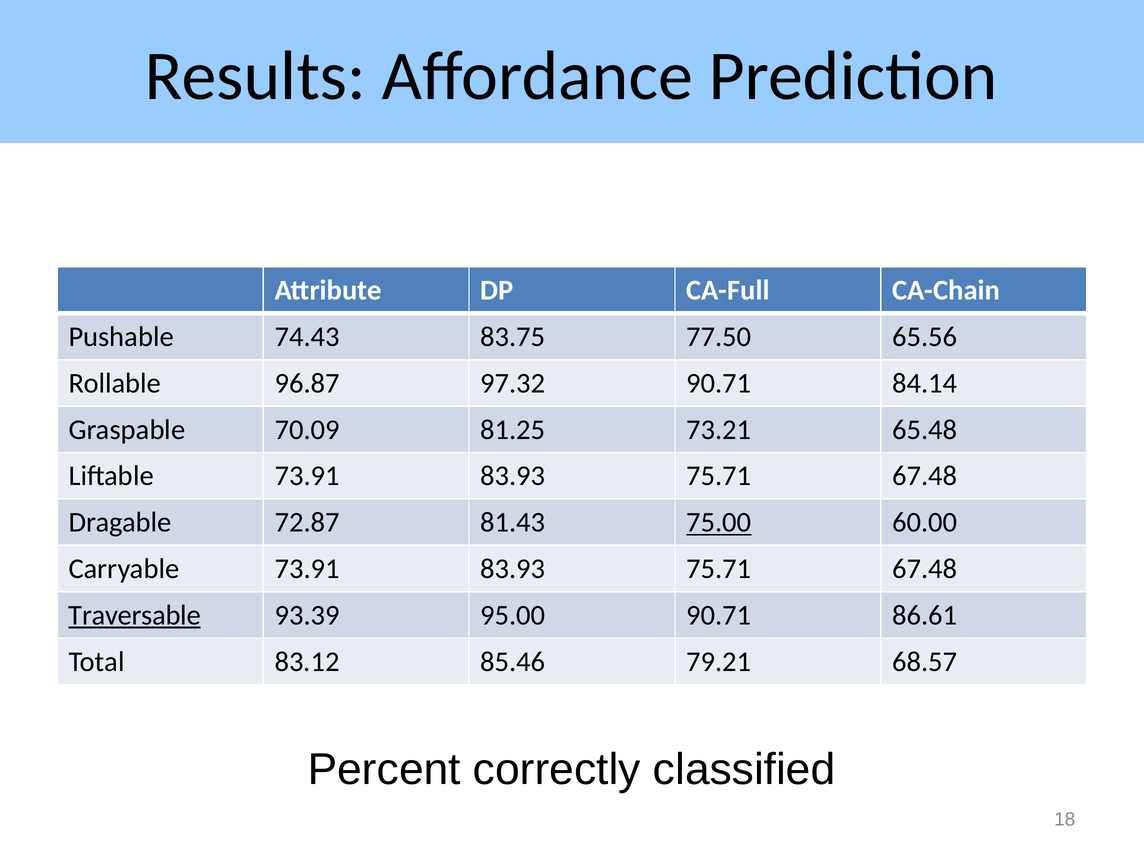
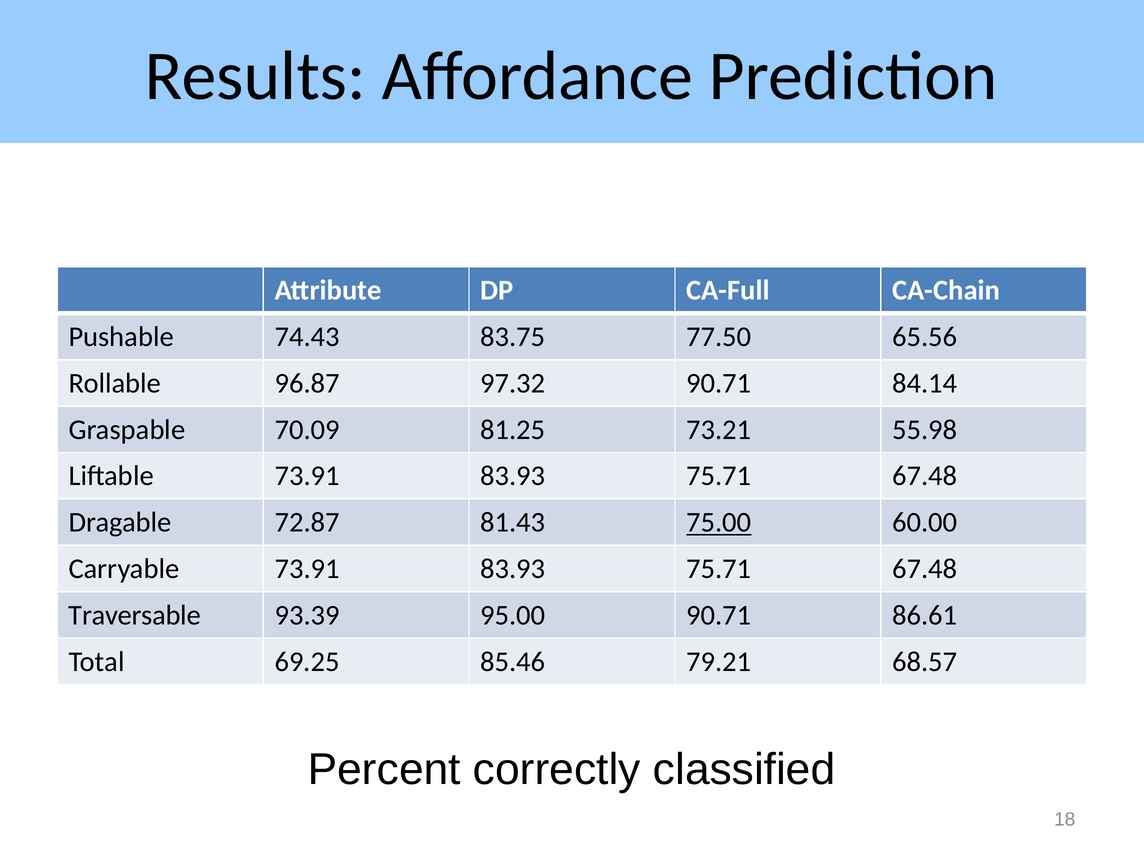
65.48: 65.48 -> 55.98 (925, 430)
Traversable underline: present -> none (135, 615)
83.12: 83.12 -> 69.25 (307, 662)
